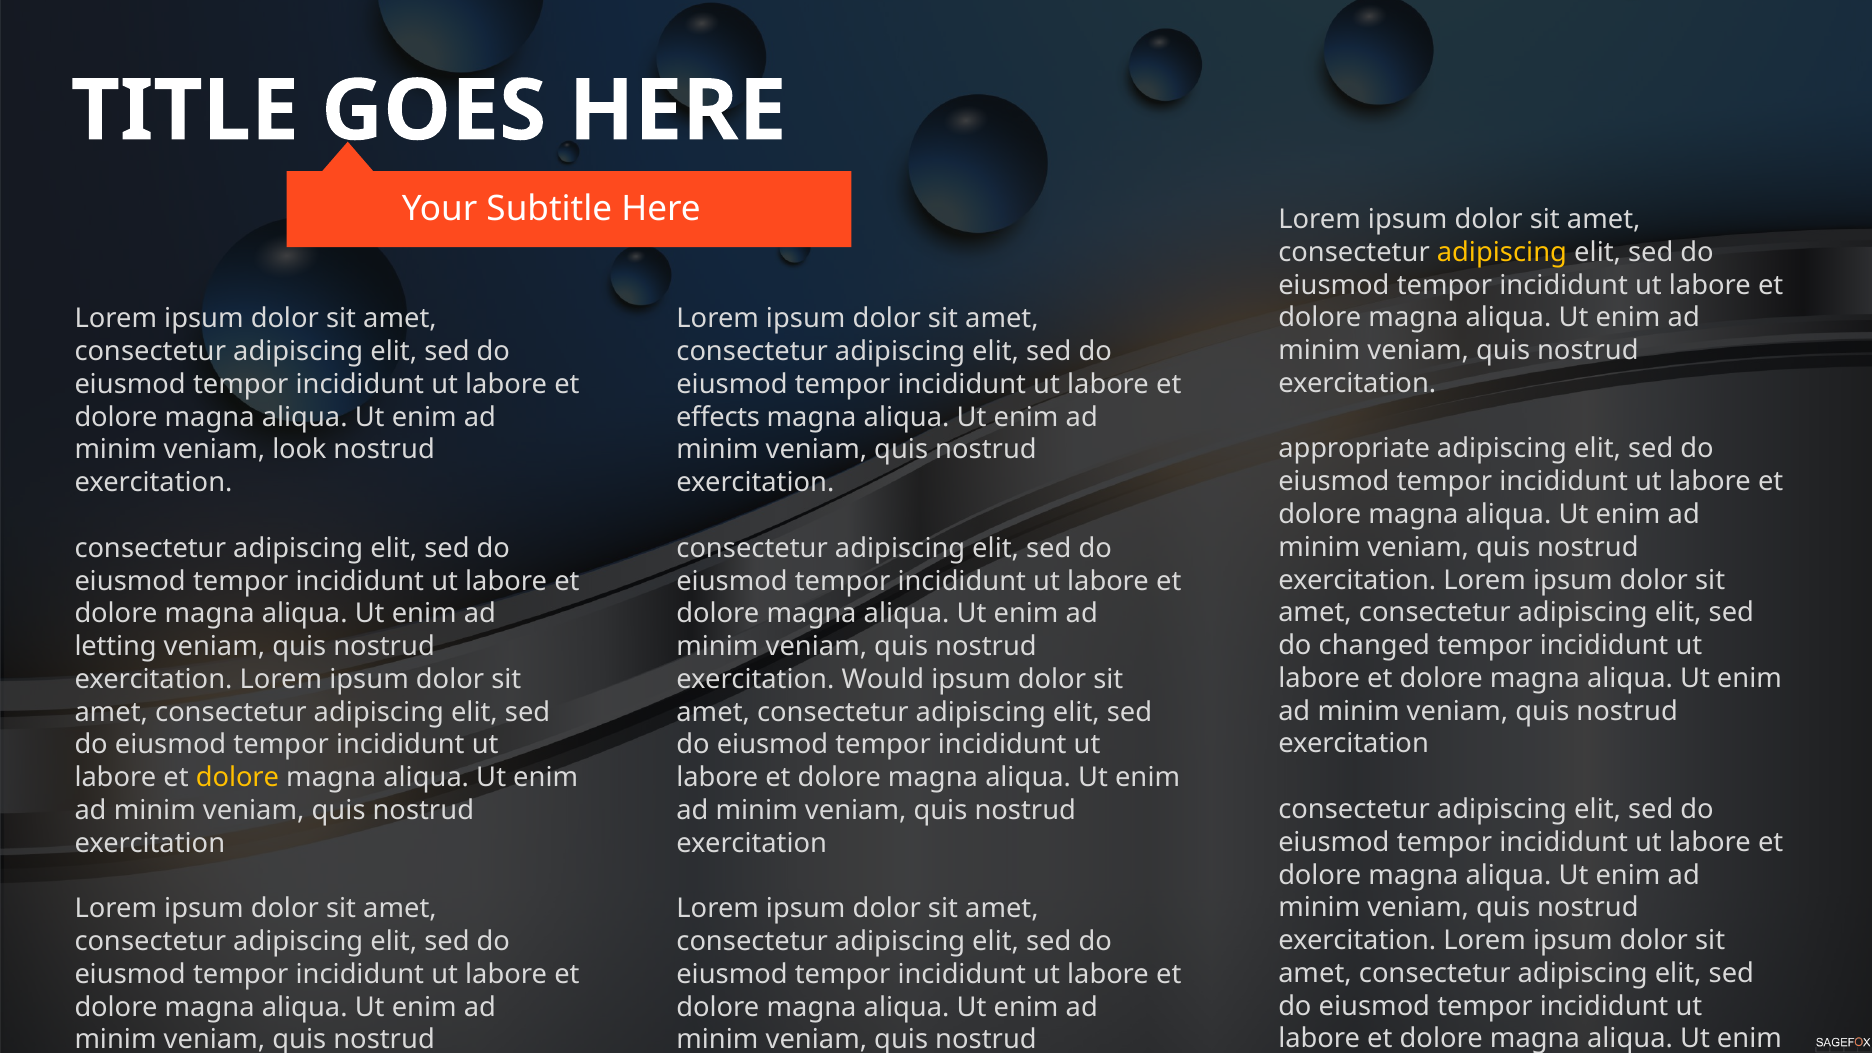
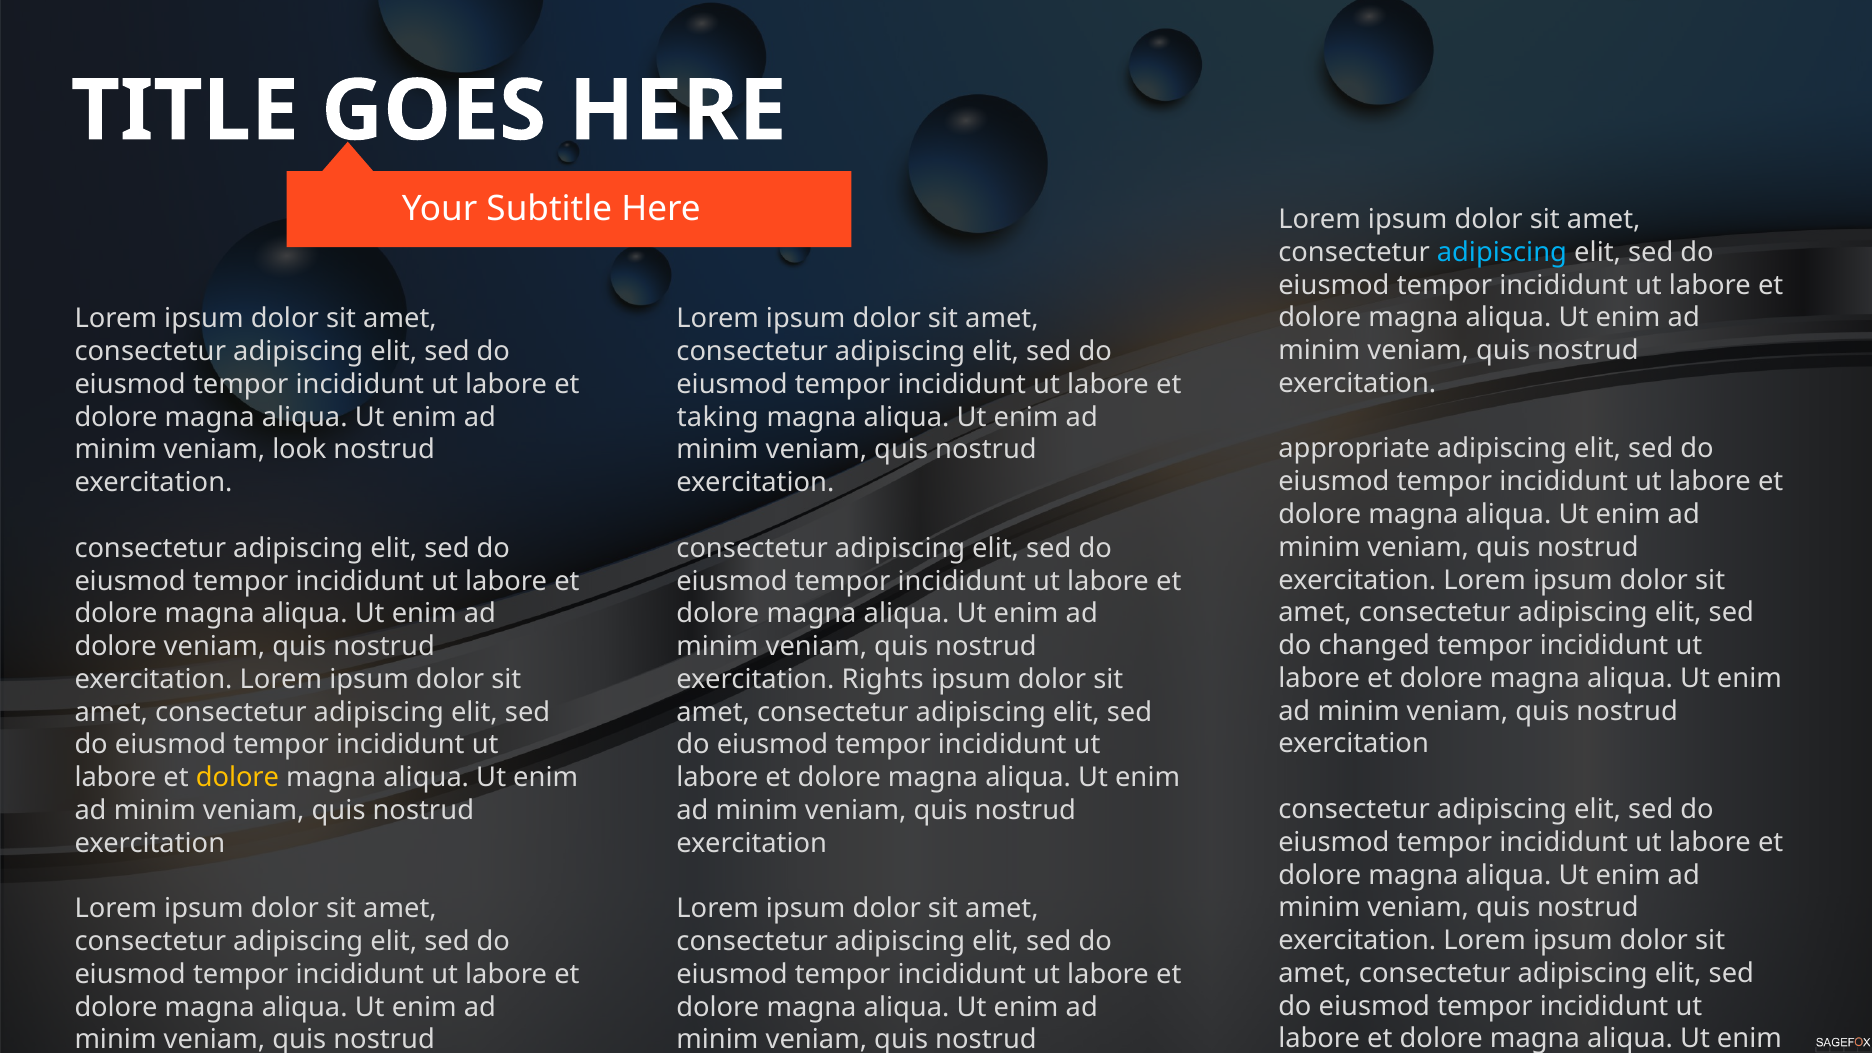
adipiscing colour: yellow -> light blue (1502, 252)
effects: effects -> taking (718, 417)
letting: letting -> dolore (116, 647)
Would: Would -> Rights (883, 679)
